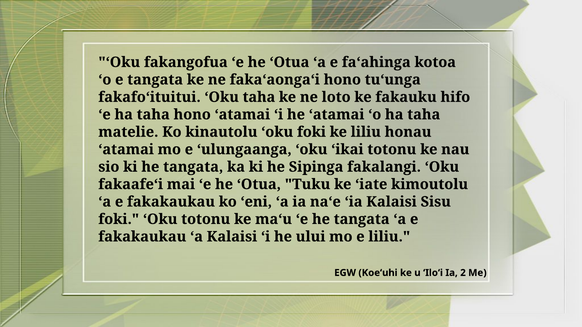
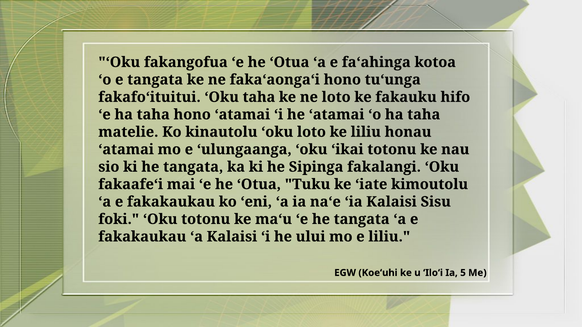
ʻoku foki: foki -> loto (311, 132)
2: 2 -> 5 (463, 273)
